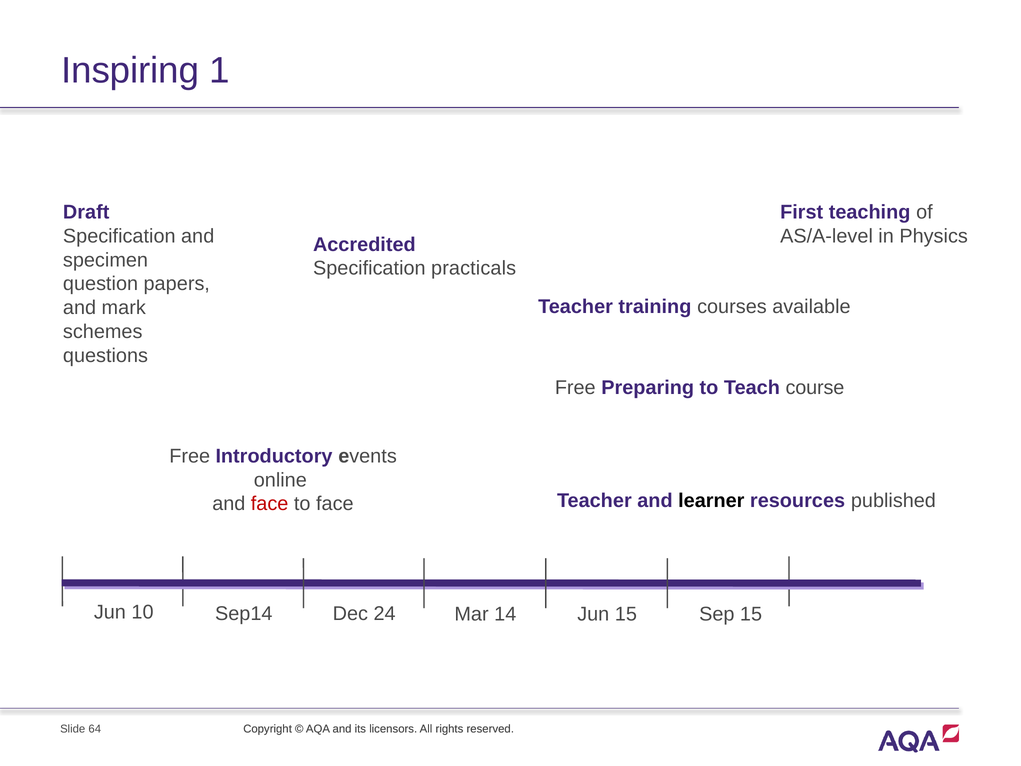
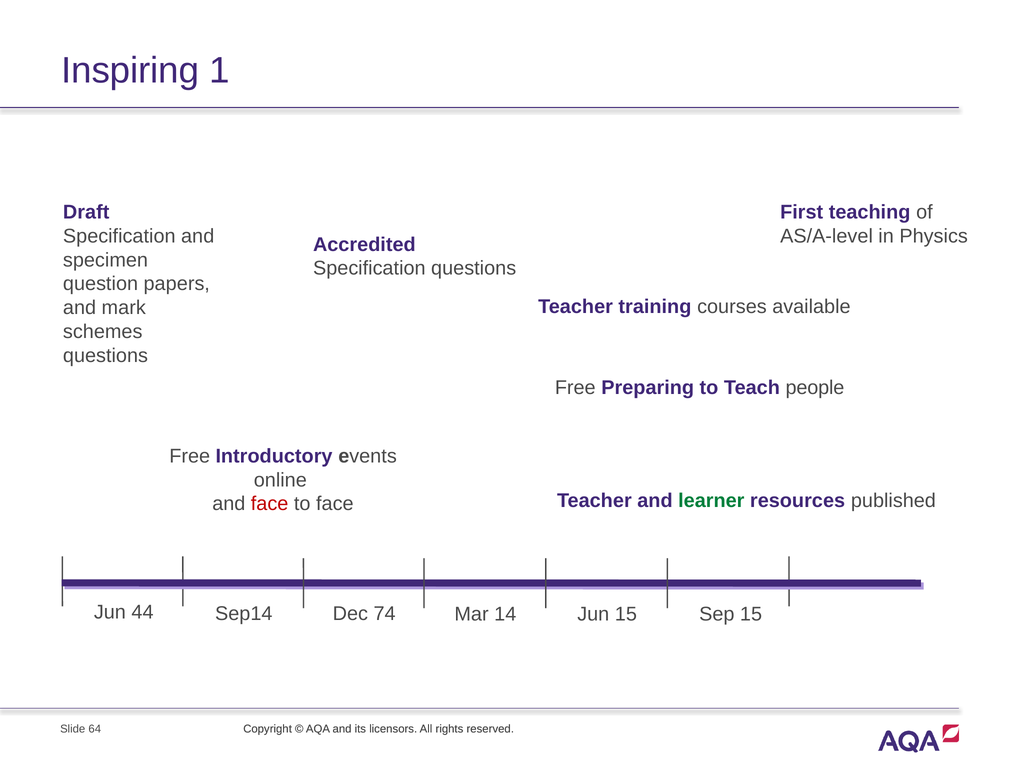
Specification practicals: practicals -> questions (474, 268)
course: course -> people (815, 388)
learner colour: black -> green (711, 501)
10: 10 -> 44 (143, 612)
24: 24 -> 74 (385, 614)
